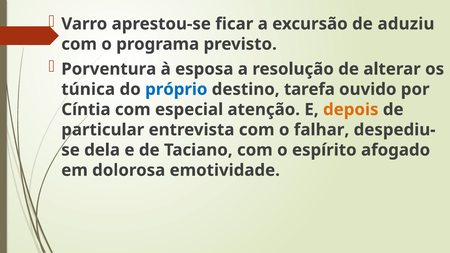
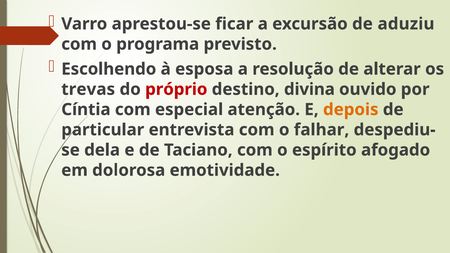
Porventura: Porventura -> Escolhendo (109, 69)
túnica: túnica -> trevas (88, 89)
próprio colour: blue -> red (176, 89)
tarefa: tarefa -> divina (309, 89)
